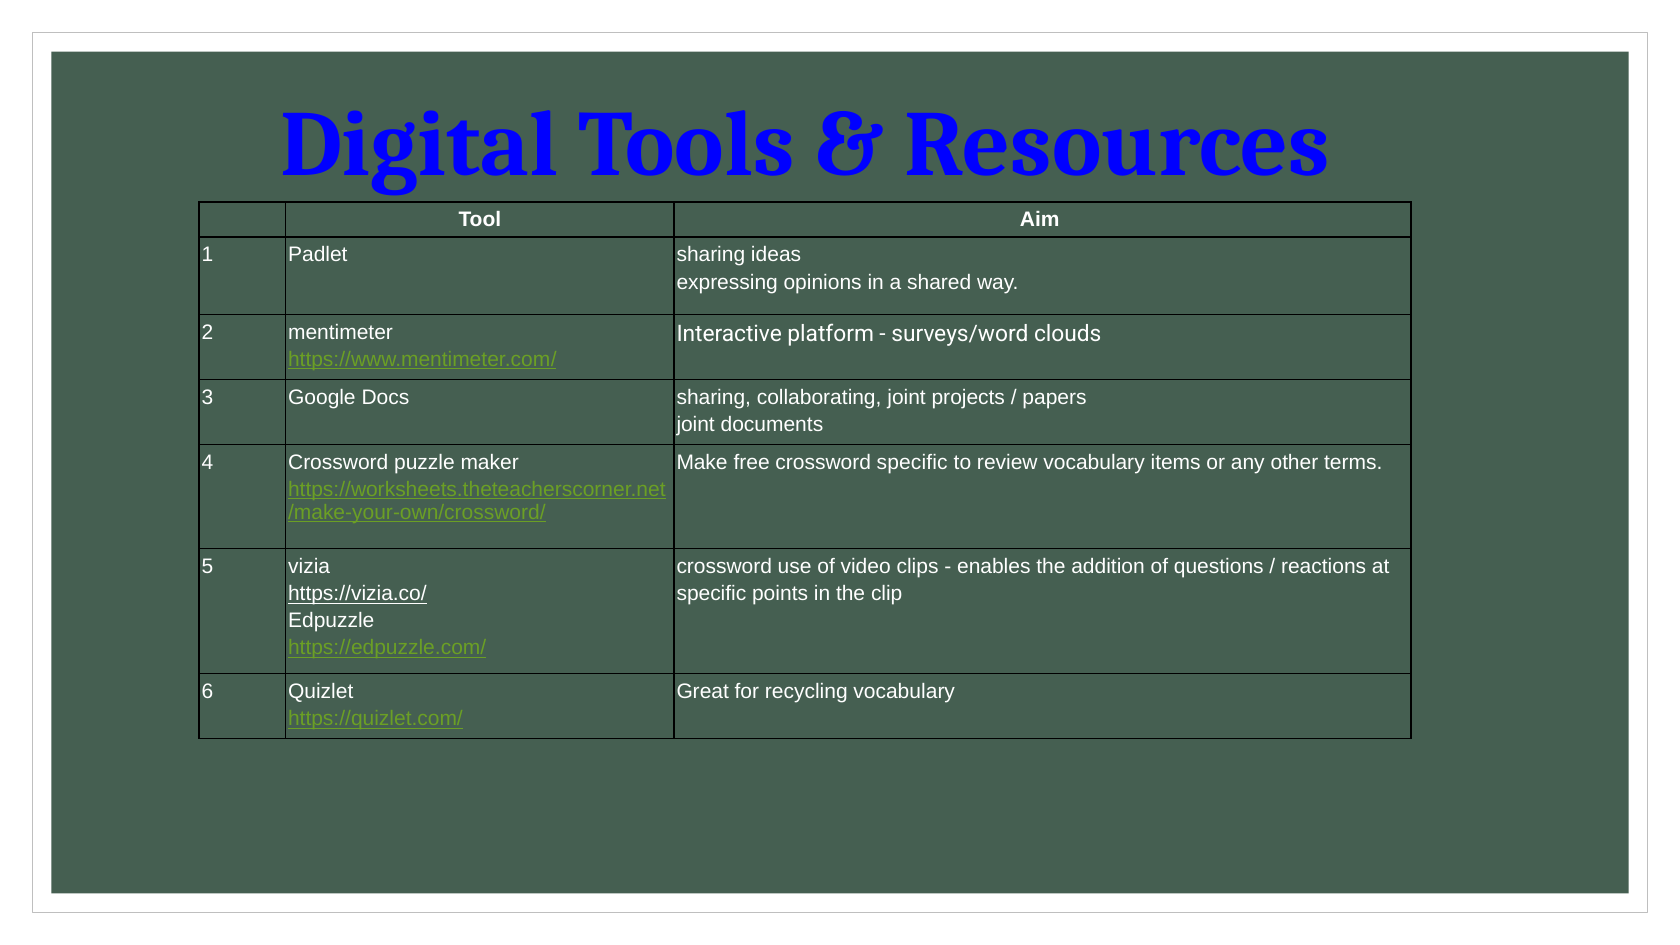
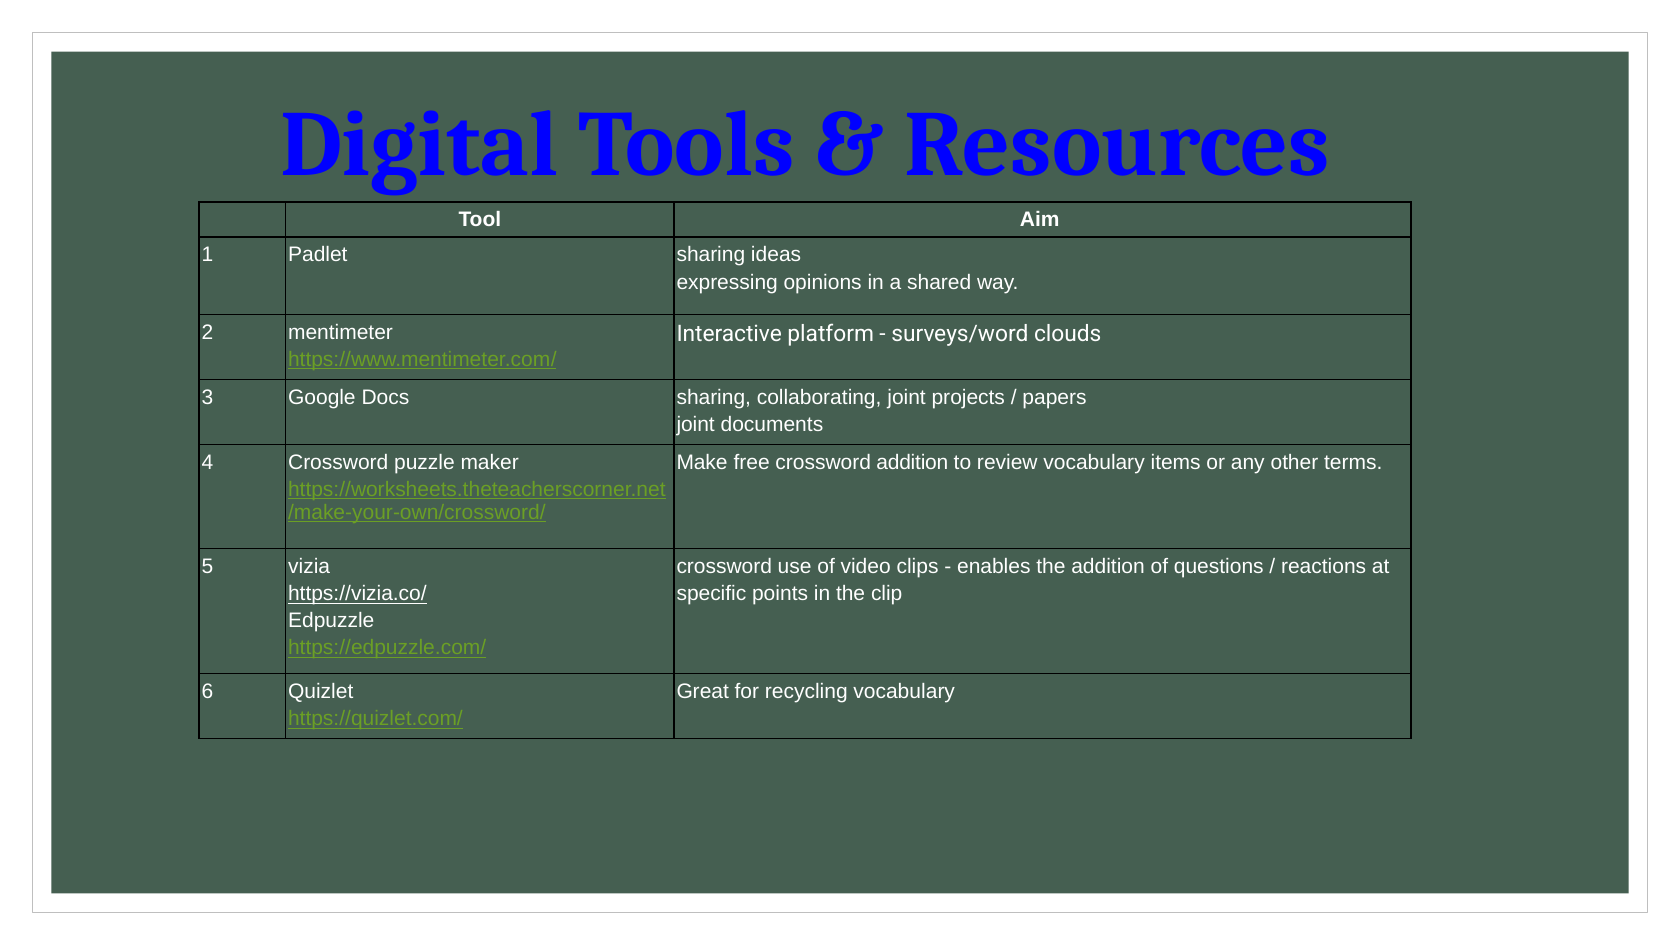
crossword specific: specific -> addition (912, 463)
